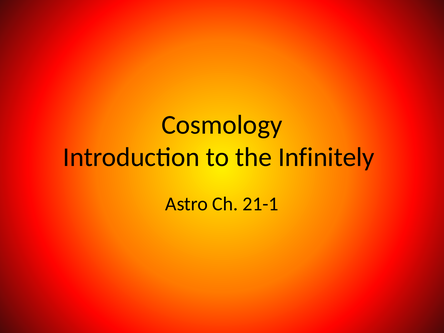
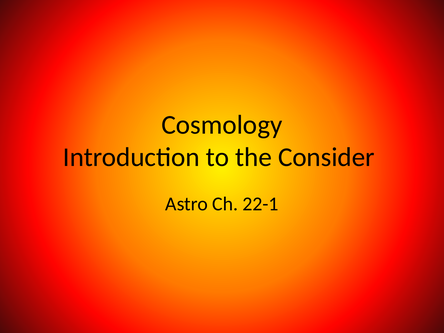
Infinitely: Infinitely -> Consider (326, 157)
21-1: 21-1 -> 22-1 (261, 204)
